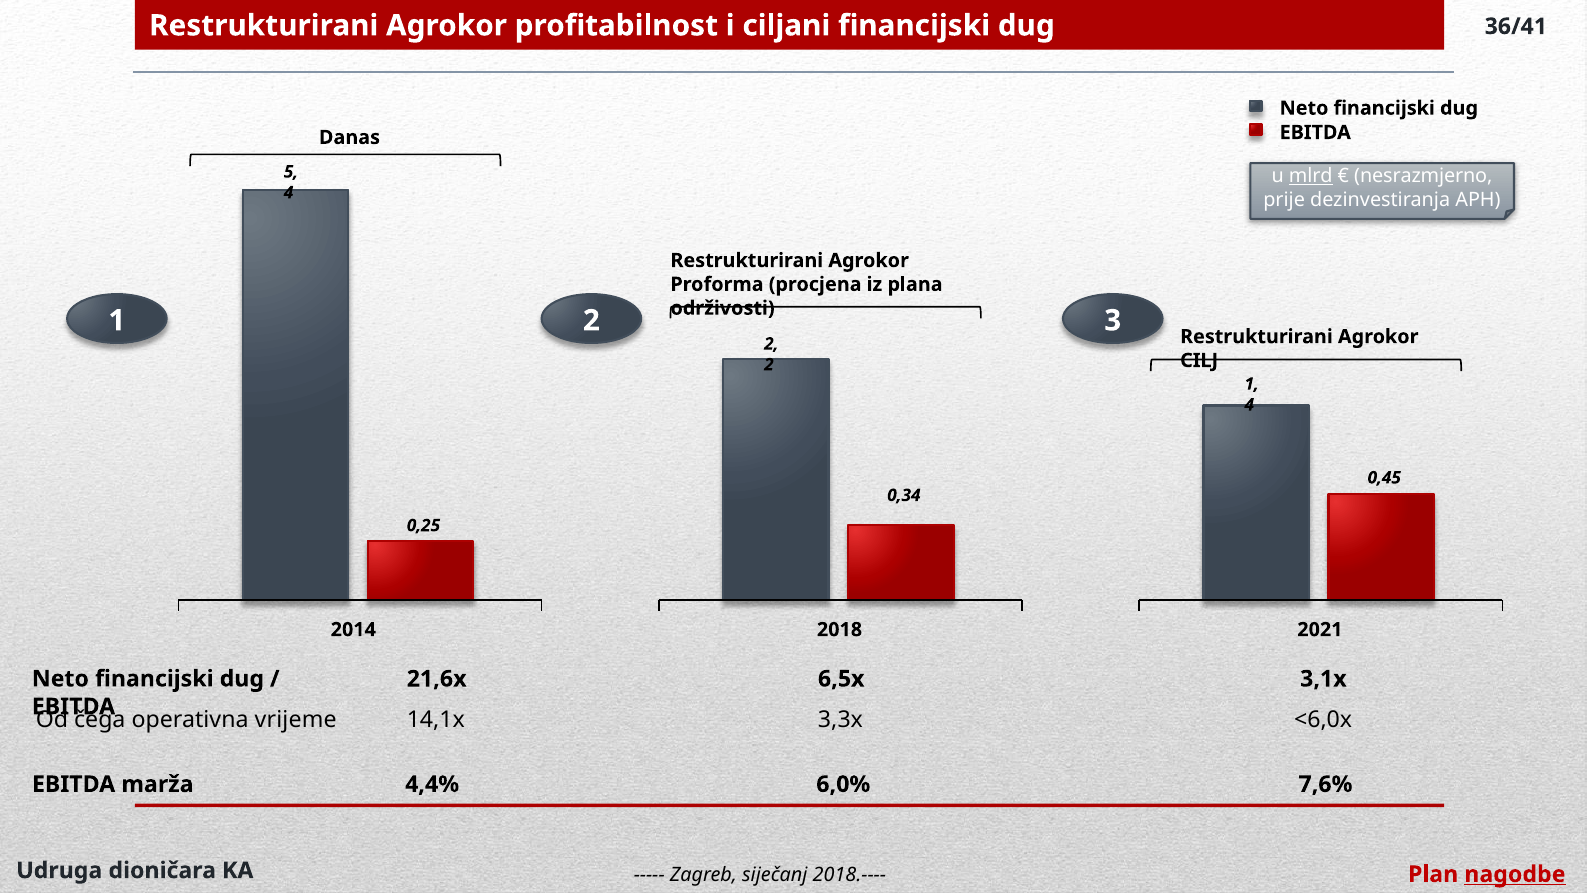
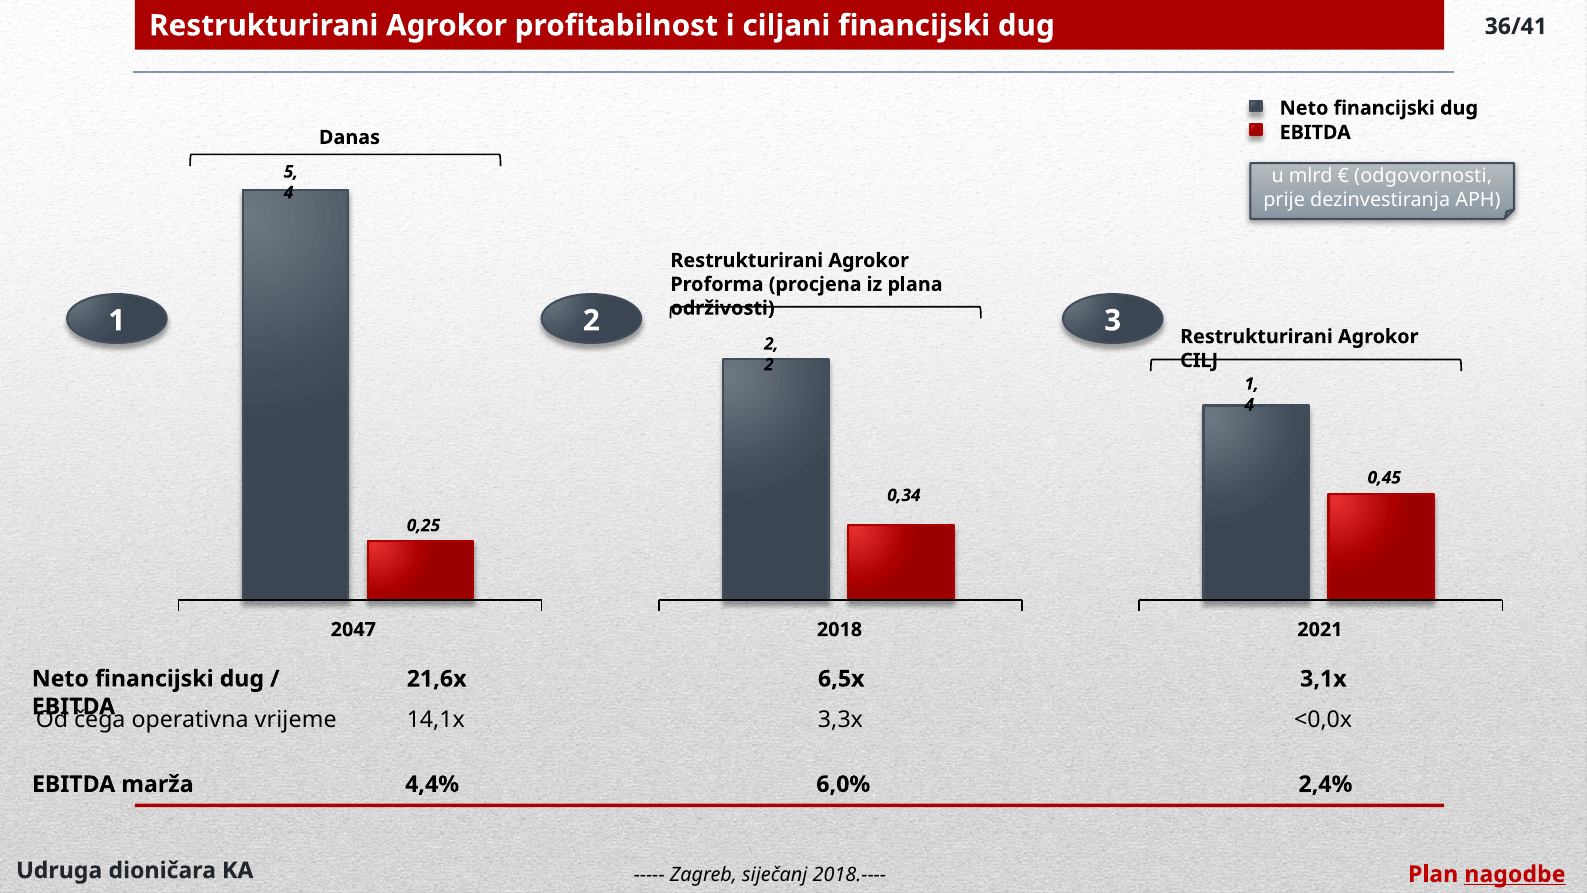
mlrd underline: present -> none (1311, 176)
nesrazmjerno: nesrazmjerno -> odgovornosti (1423, 176)
2014: 2014 -> 2047 (353, 629)
<6,0x: <6,0x -> <0,0x (1323, 720)
7,6%: 7,6% -> 2,4% (1325, 784)
